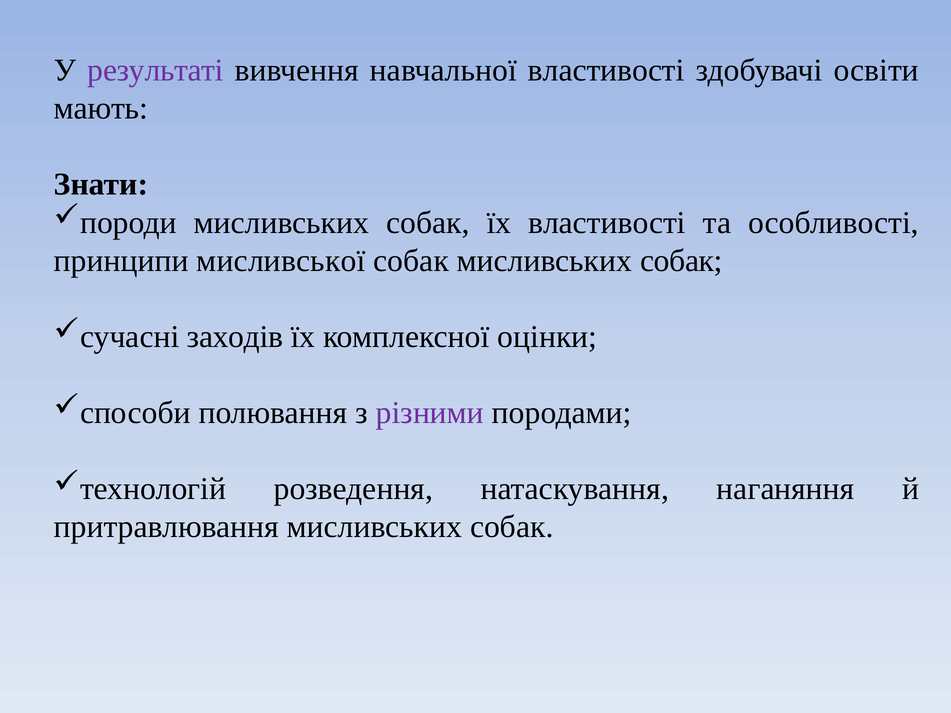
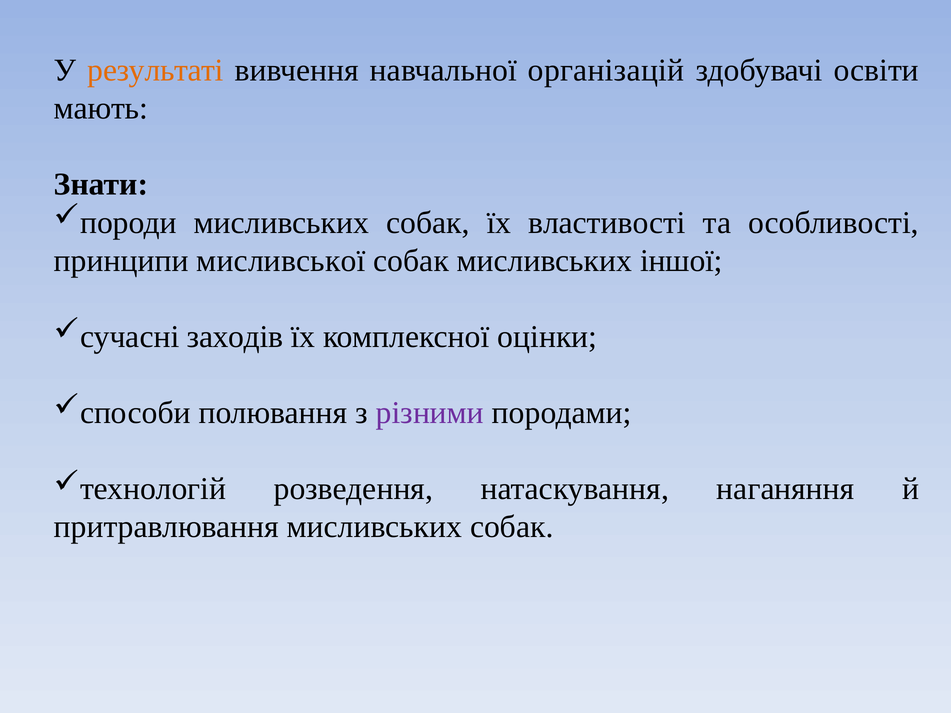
результаті colour: purple -> orange (156, 70)
навчальної властивості: властивості -> організацій (606, 70)
собак мисливських собак: собак -> іншої (681, 261)
